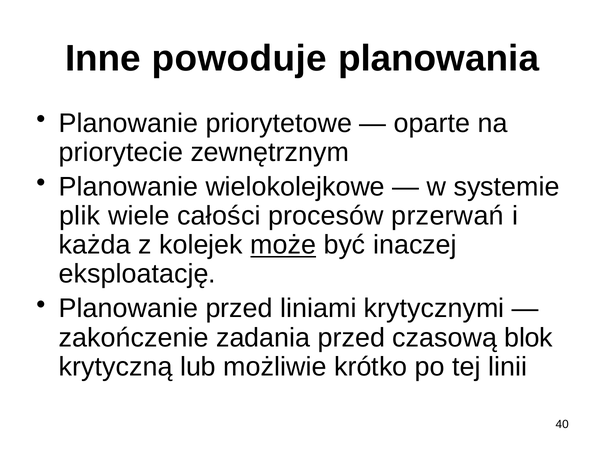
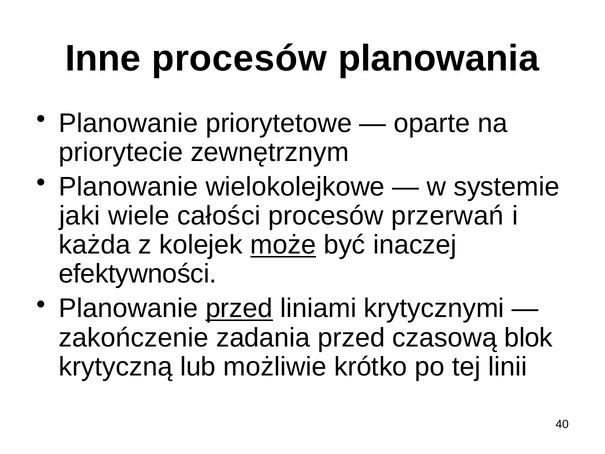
Inne powoduje: powoduje -> procesów (239, 59)
plik: plik -> jaki (80, 216)
eksploatację: eksploatację -> efektywności (138, 274)
przed underline: none -> present (239, 308)
